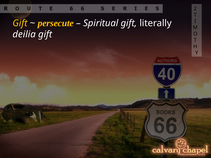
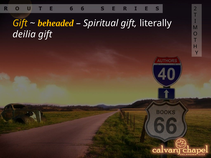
persecute: persecute -> beheaded (56, 23)
